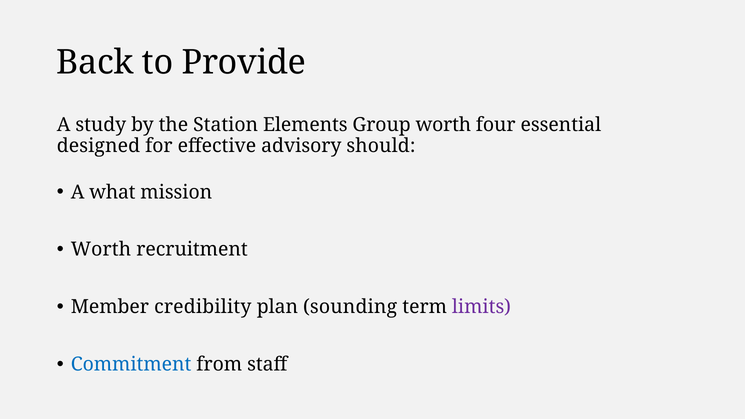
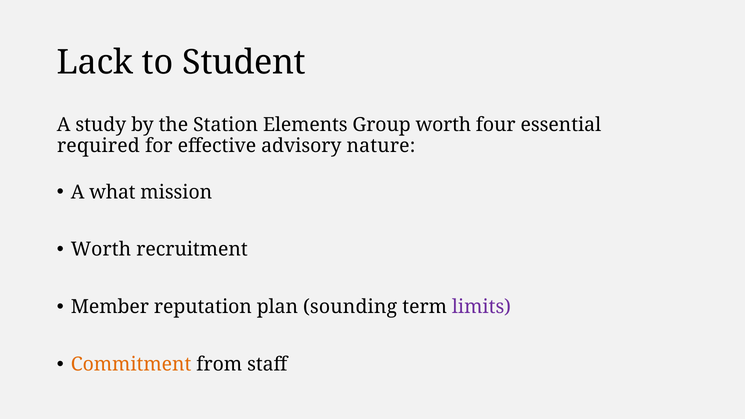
Back: Back -> Lack (95, 63)
Provide: Provide -> Student (244, 63)
designed: designed -> required (98, 146)
should: should -> nature (381, 146)
credibility: credibility -> reputation (203, 307)
Commitment colour: blue -> orange (131, 364)
